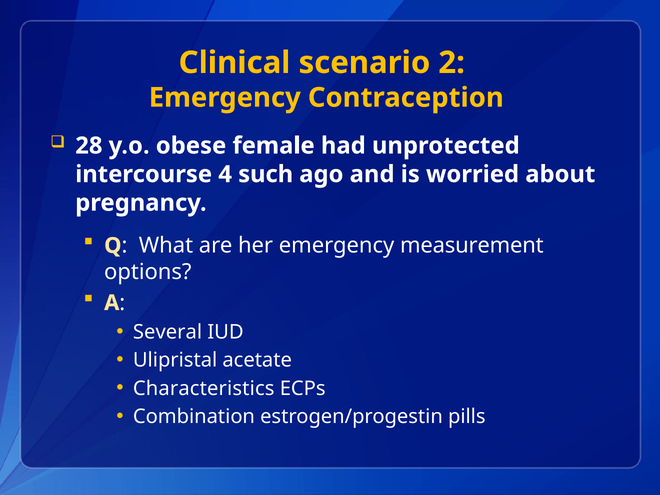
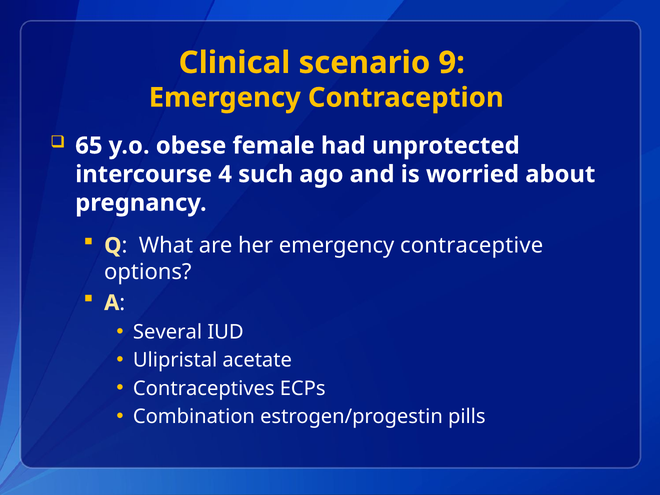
2: 2 -> 9 (452, 63)
28: 28 -> 65 (89, 146)
measurement: measurement -> contraceptive (472, 246)
Characteristics: Characteristics -> Contraceptives (204, 388)
